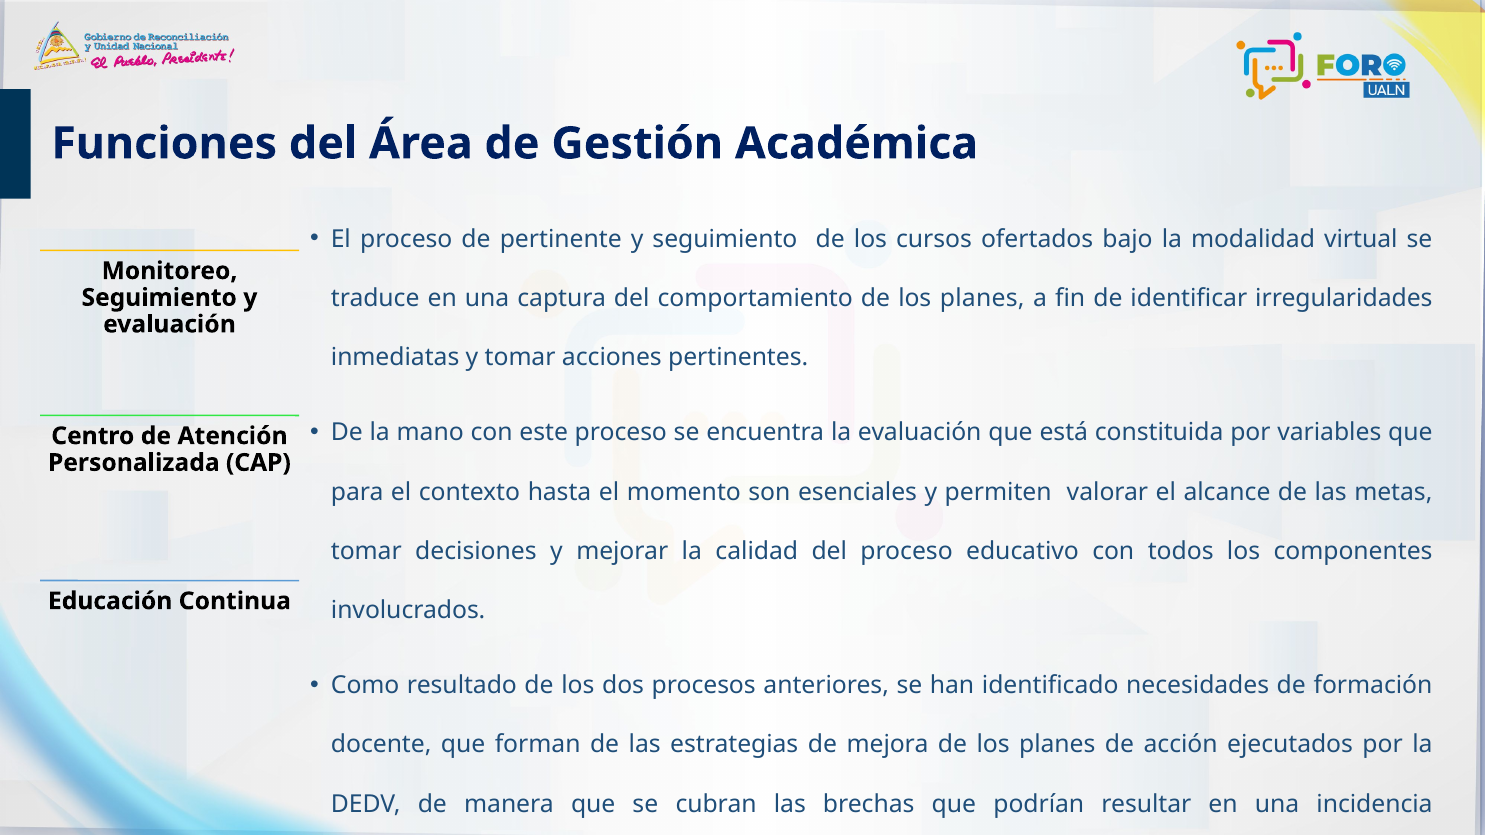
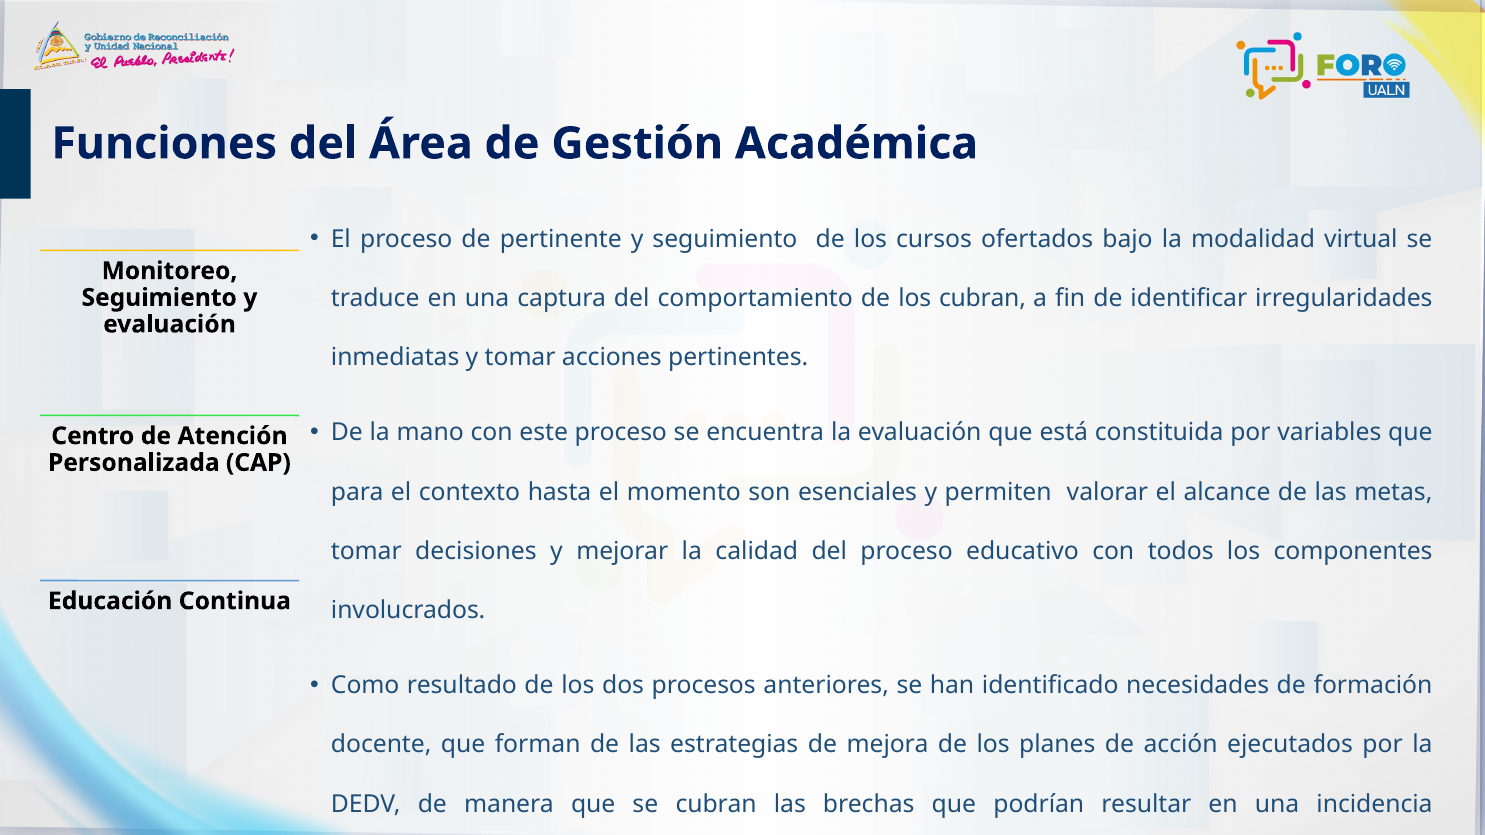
comportamiento de los planes: planes -> cubran (982, 299)
